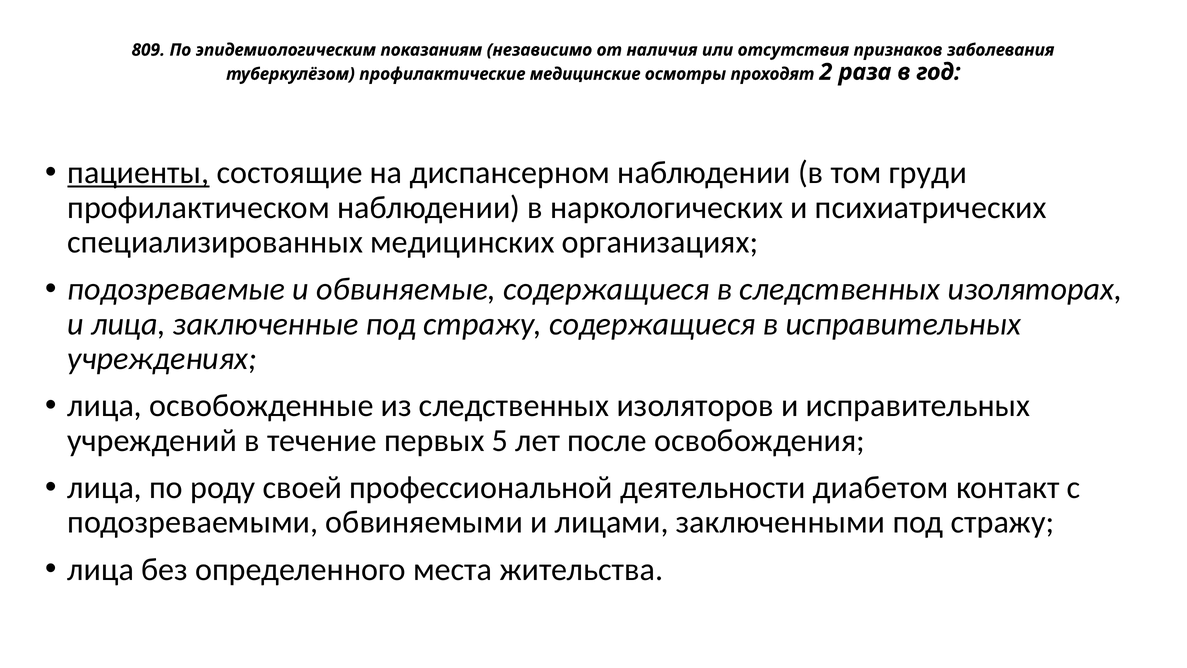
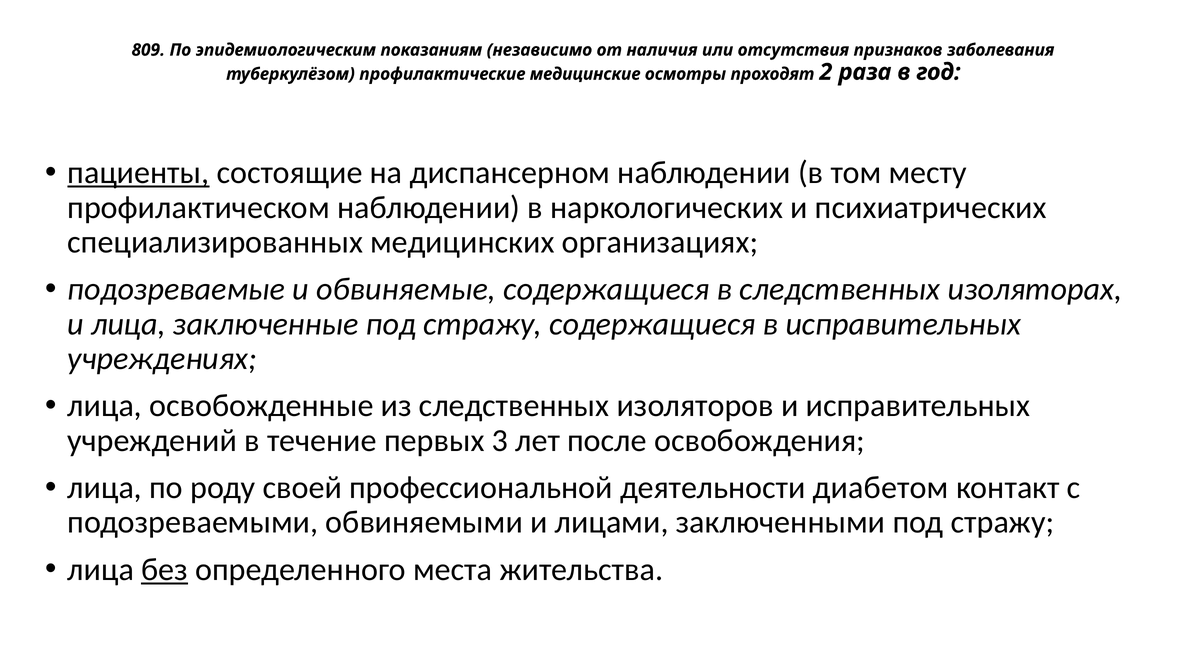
груди: груди -> месту (928, 173)
5: 5 -> 3 (500, 440)
без underline: none -> present (165, 569)
